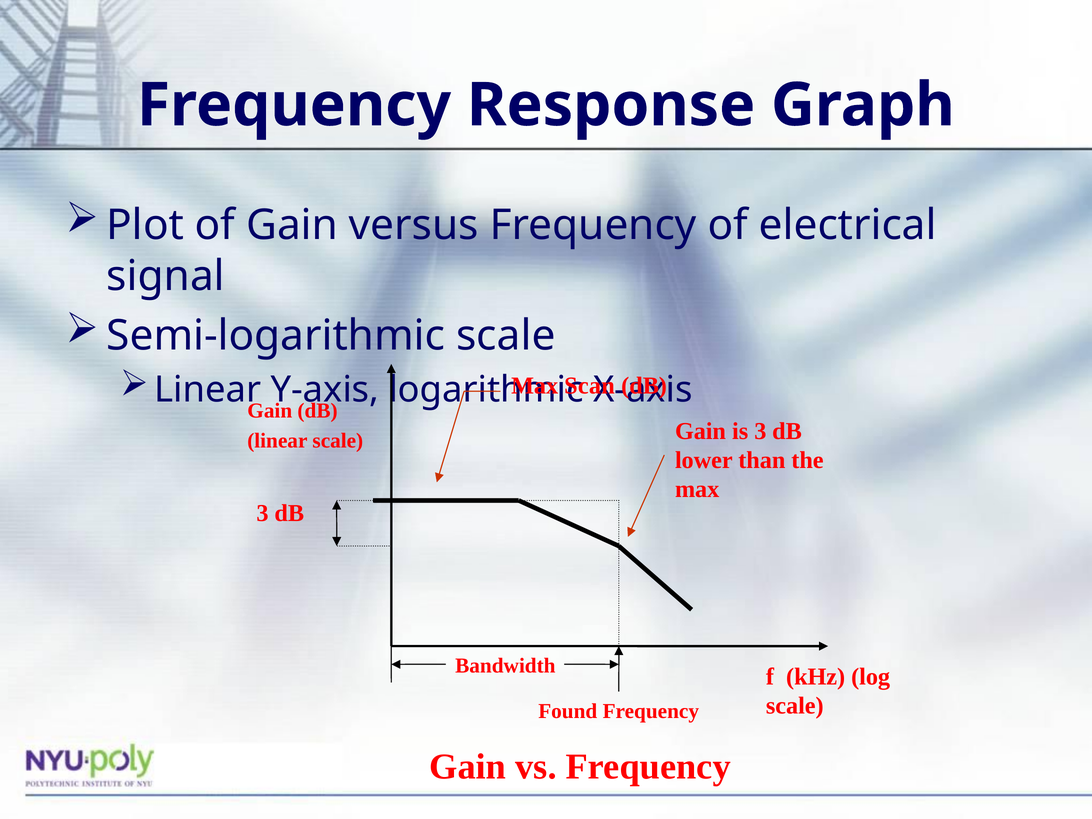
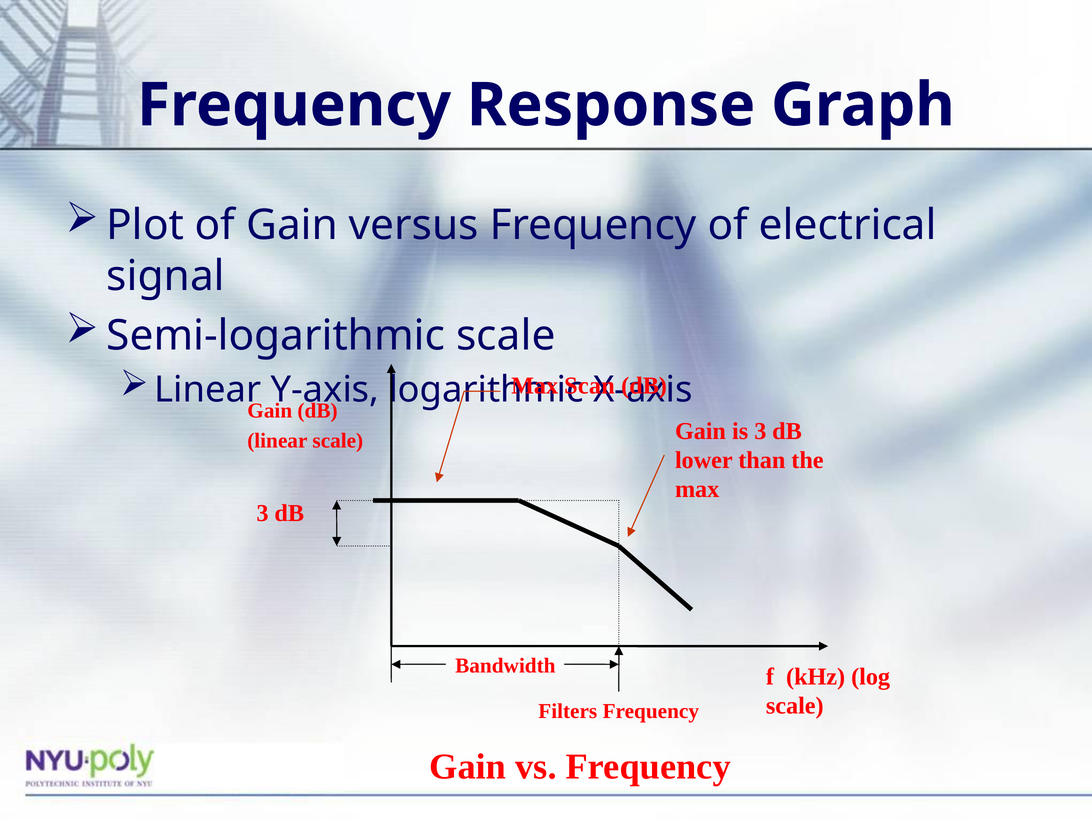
Found: Found -> Filters (568, 711)
